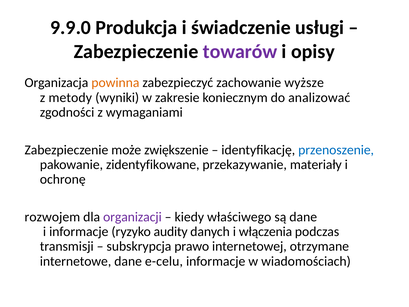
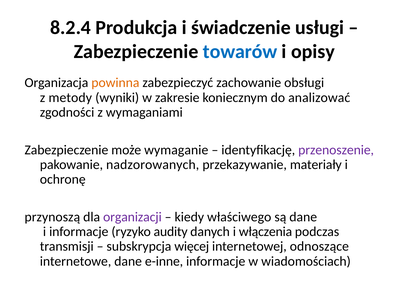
9.9.0: 9.9.0 -> 8.2.4 (71, 28)
towarów colour: purple -> blue (240, 52)
wyższe: wyższe -> obsługi (304, 83)
zwiększenie: zwiększenie -> wymaganie (176, 150)
przenoszenie colour: blue -> purple (336, 150)
zidentyfikowane: zidentyfikowane -> nadzorowanych (153, 165)
rozwojem: rozwojem -> przynoszą (52, 217)
prawo: prawo -> więcej (192, 246)
otrzymane: otrzymane -> odnoszące (319, 246)
e-celu: e-celu -> e-inne (164, 261)
